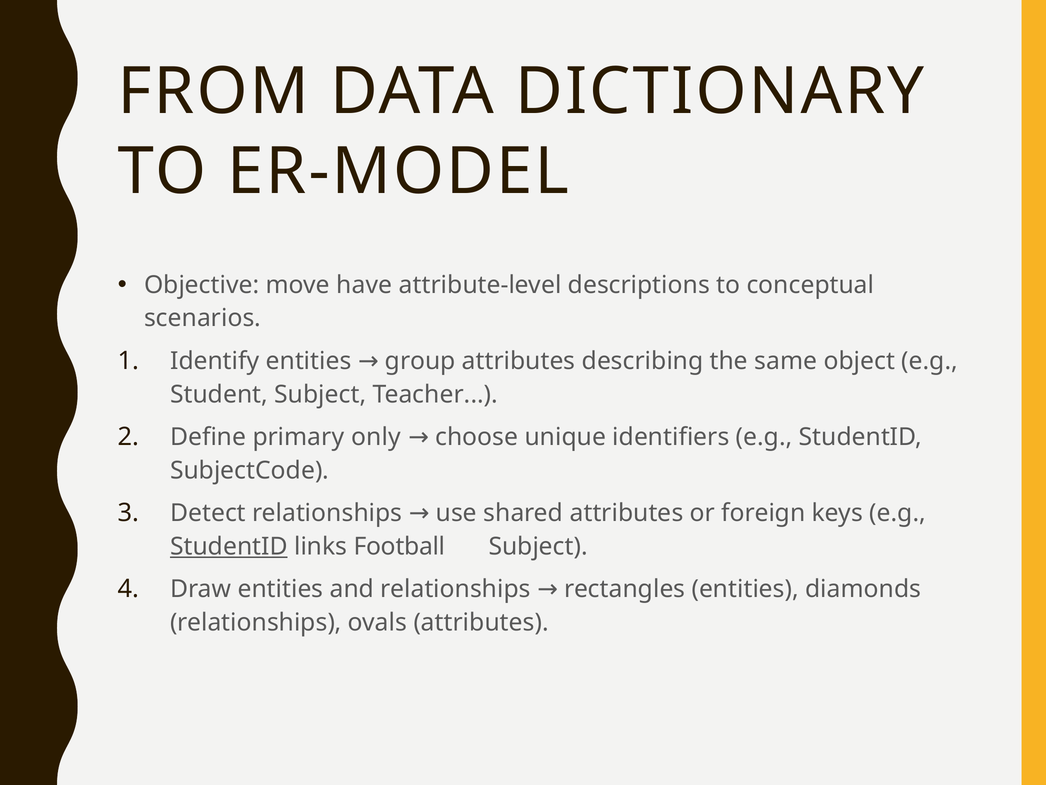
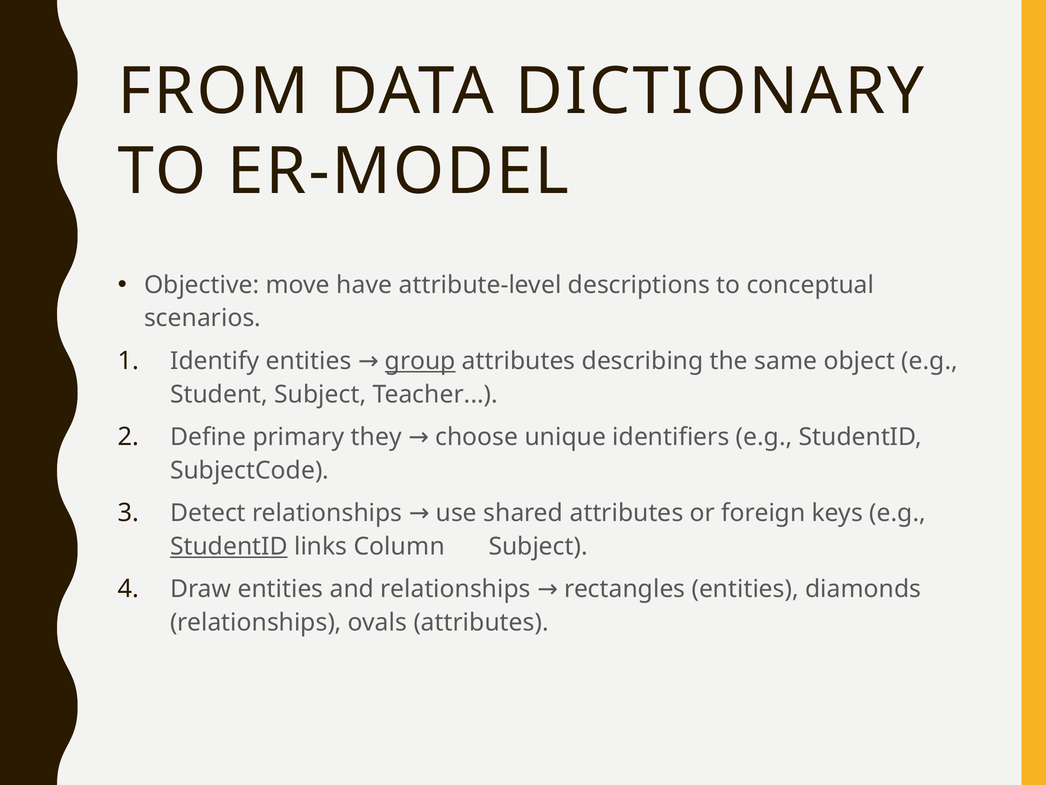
group underline: none -> present (420, 361)
only: only -> they (376, 437)
Football: Football -> Column (399, 546)
